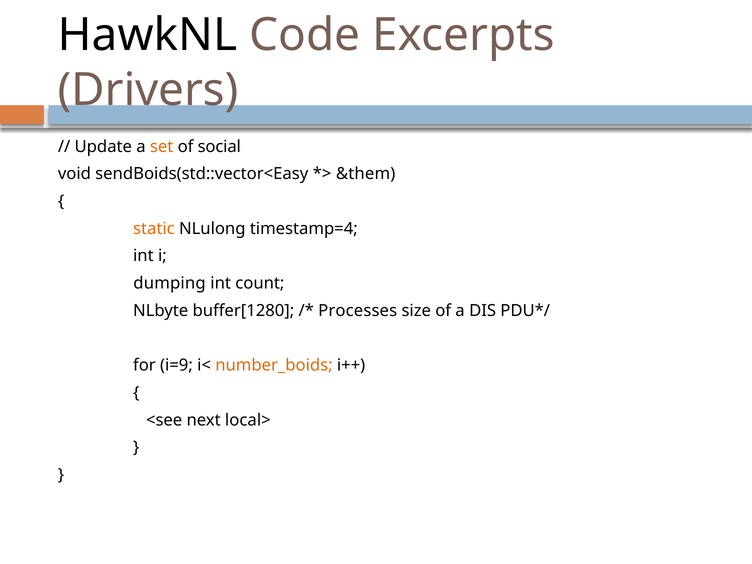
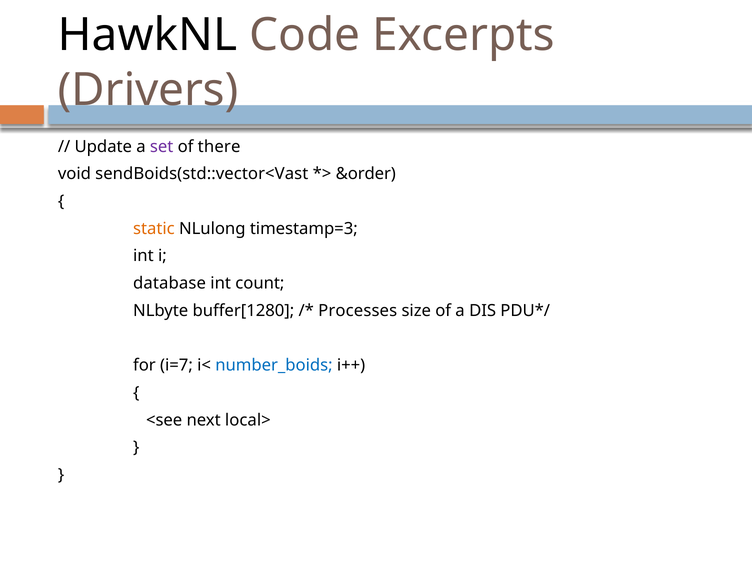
set colour: orange -> purple (162, 147)
social: social -> there (219, 147)
sendBoids(std::vector<Easy: sendBoids(std::vector<Easy -> sendBoids(std::vector<Vast (202, 174)
&them: &them -> &order (366, 174)
timestamp=4: timestamp=4 -> timestamp=3 (304, 229)
dumping: dumping -> database (170, 283)
i=9: i=9 -> i=7 (176, 365)
number_boids colour: orange -> blue (274, 365)
